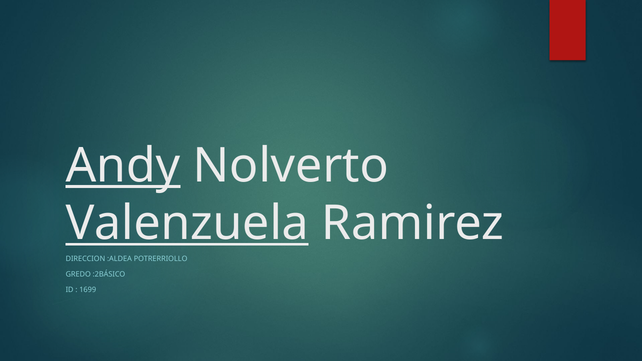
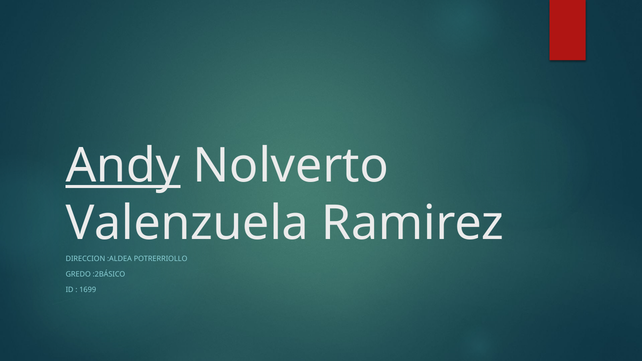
Valenzuela underline: present -> none (187, 224)
